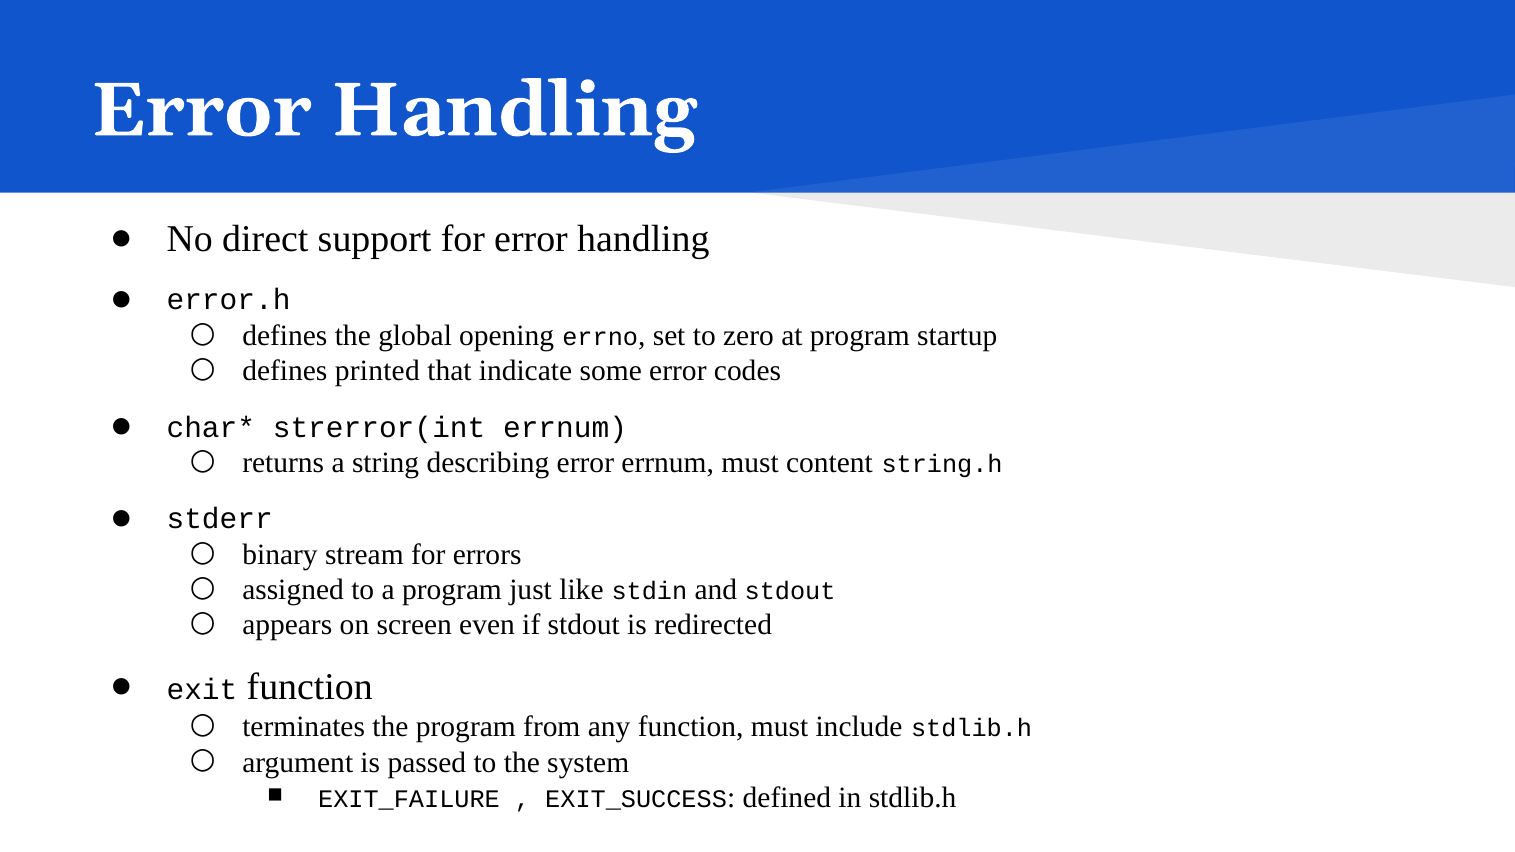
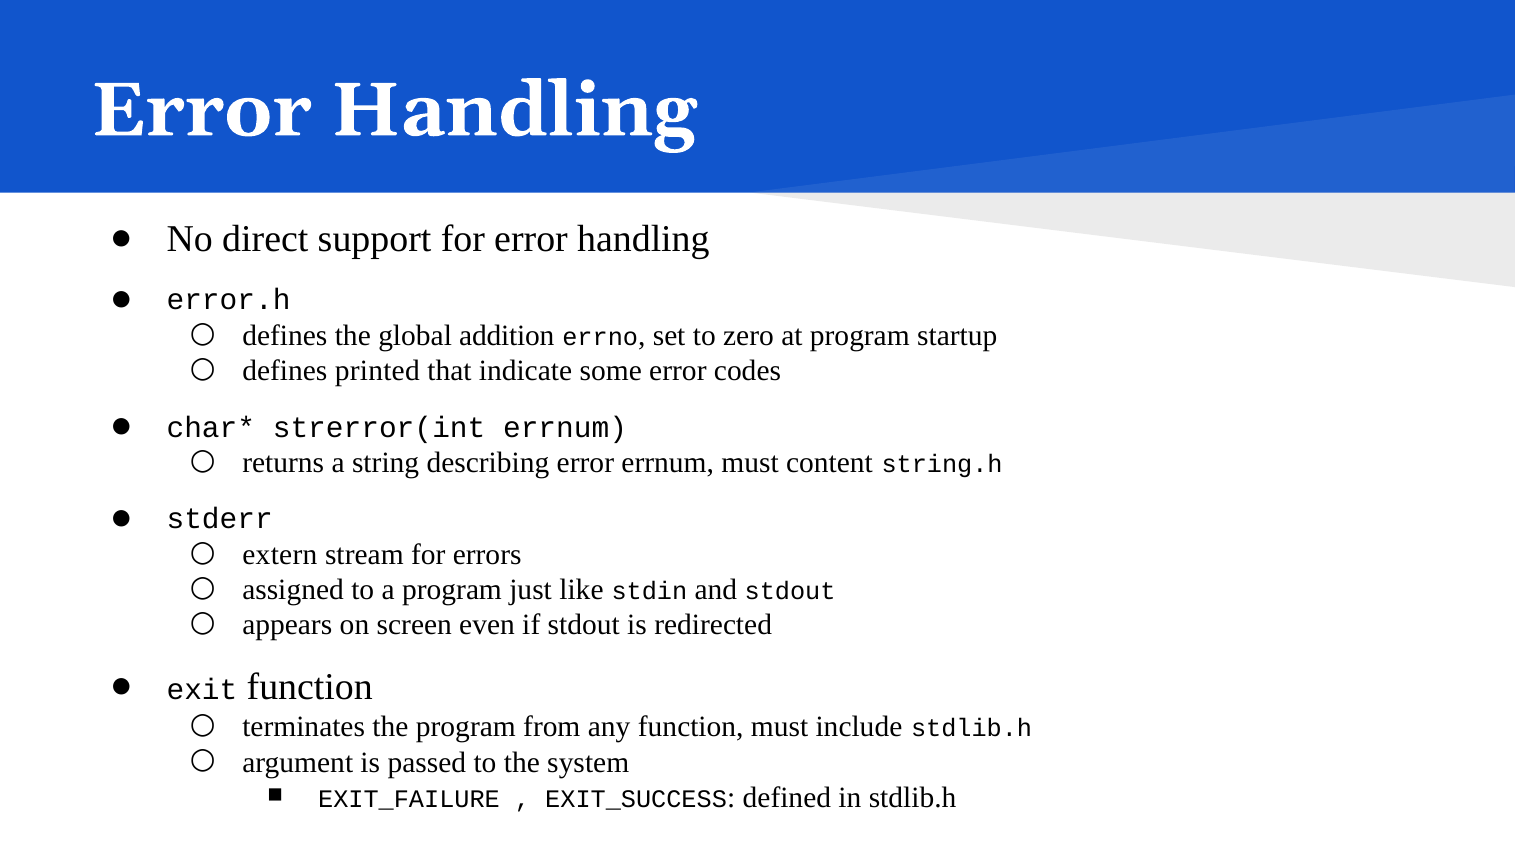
opening: opening -> addition (507, 336)
binary: binary -> extern (280, 555)
